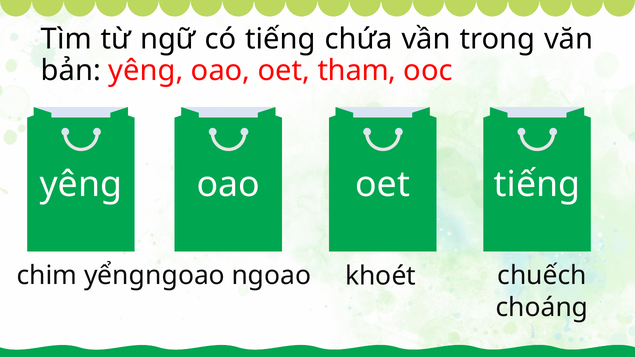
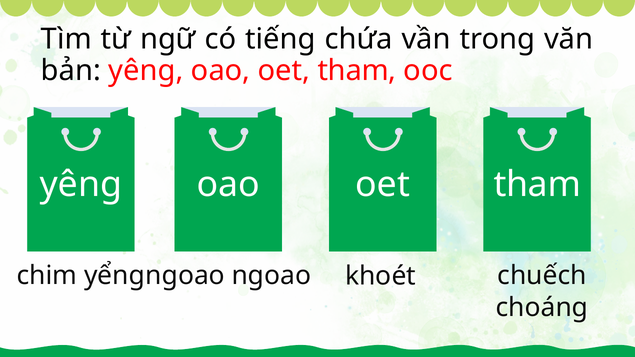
tiếng: tiếng -> tham (537, 184)
